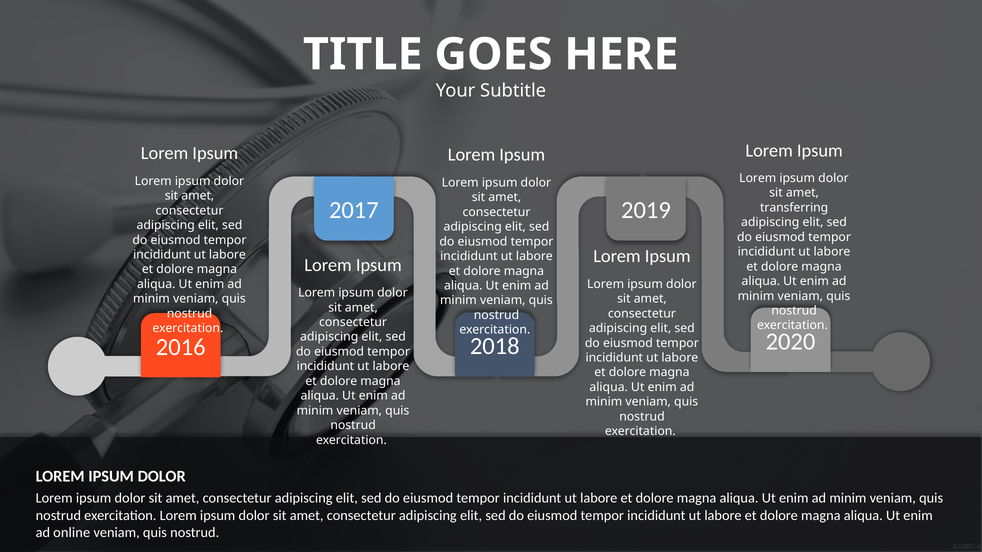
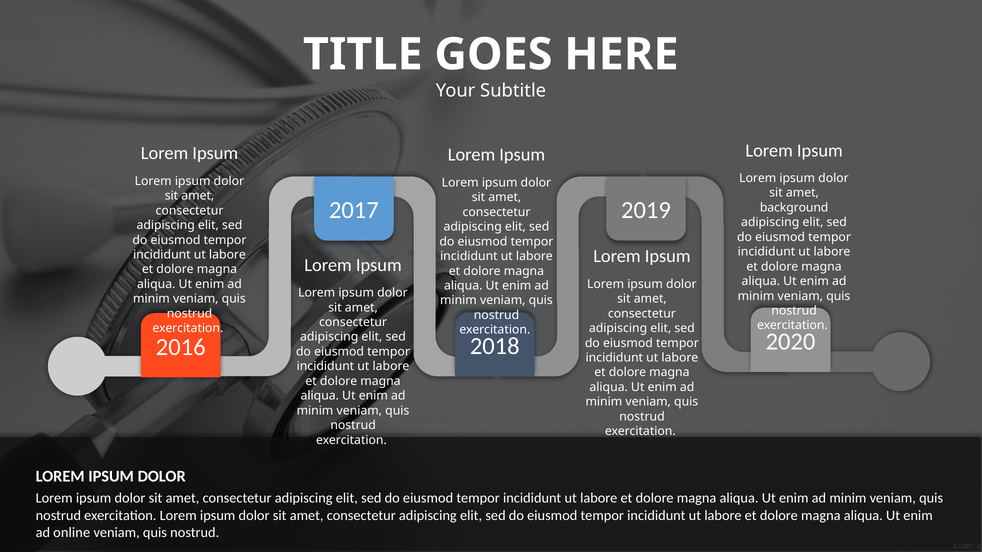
transferring: transferring -> background (794, 208)
